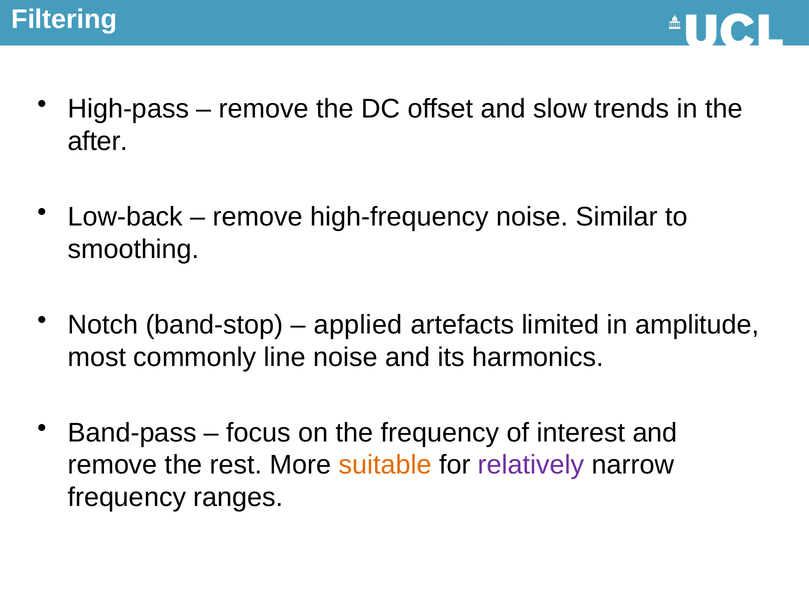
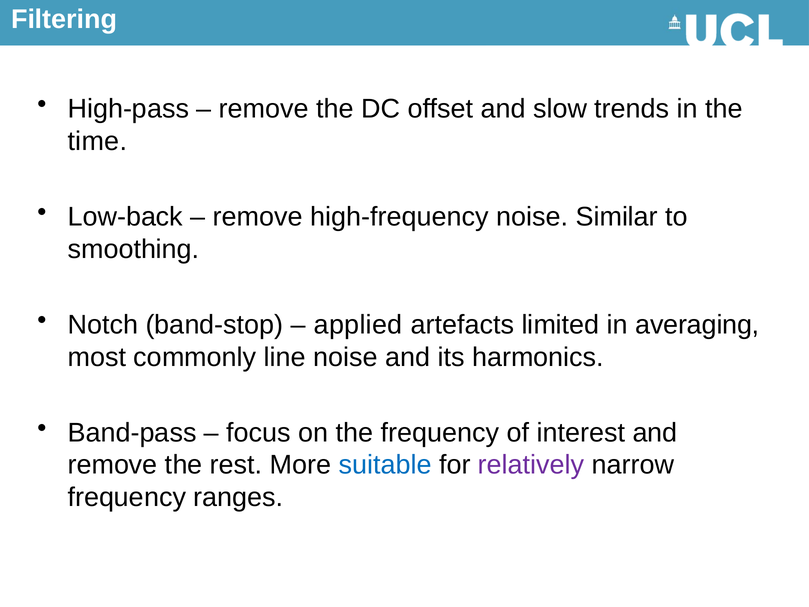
after: after -> time (97, 141)
amplitude: amplitude -> averaging (697, 325)
suitable colour: orange -> blue (385, 465)
